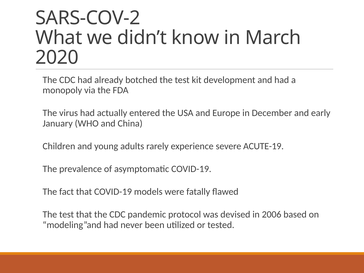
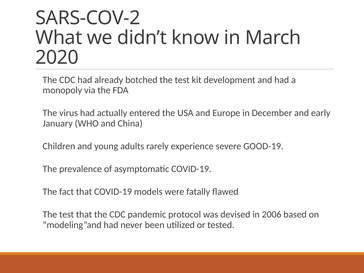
ACUTE-19: ACUTE-19 -> GOOD-19 (263, 146)
